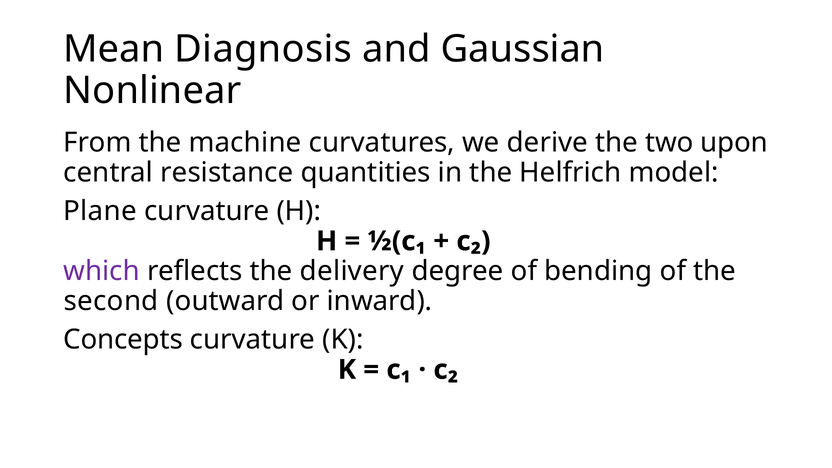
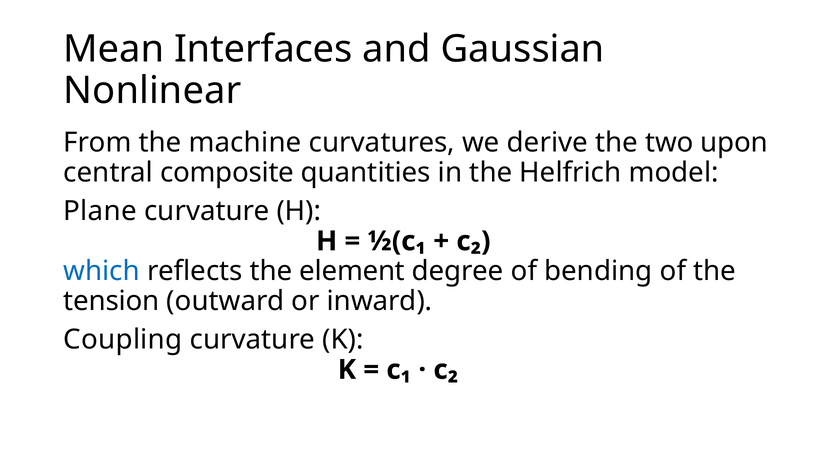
Diagnosis: Diagnosis -> Interfaces (263, 49)
resistance: resistance -> composite (227, 172)
which colour: purple -> blue (102, 271)
delivery: delivery -> element (352, 271)
second: second -> tension (111, 301)
Concepts: Concepts -> Coupling (123, 340)
